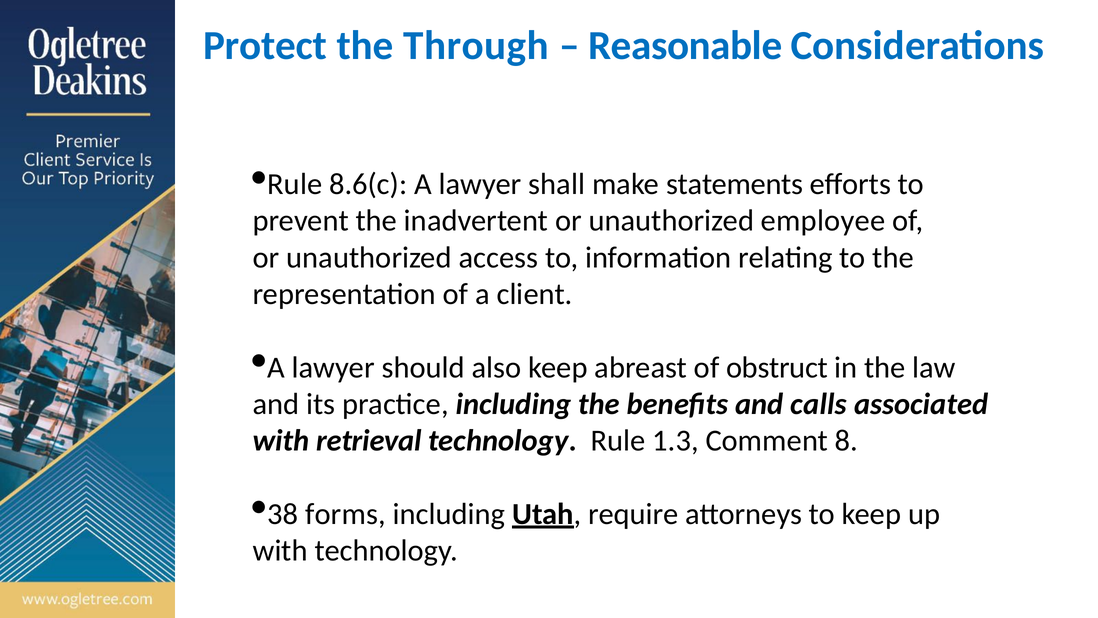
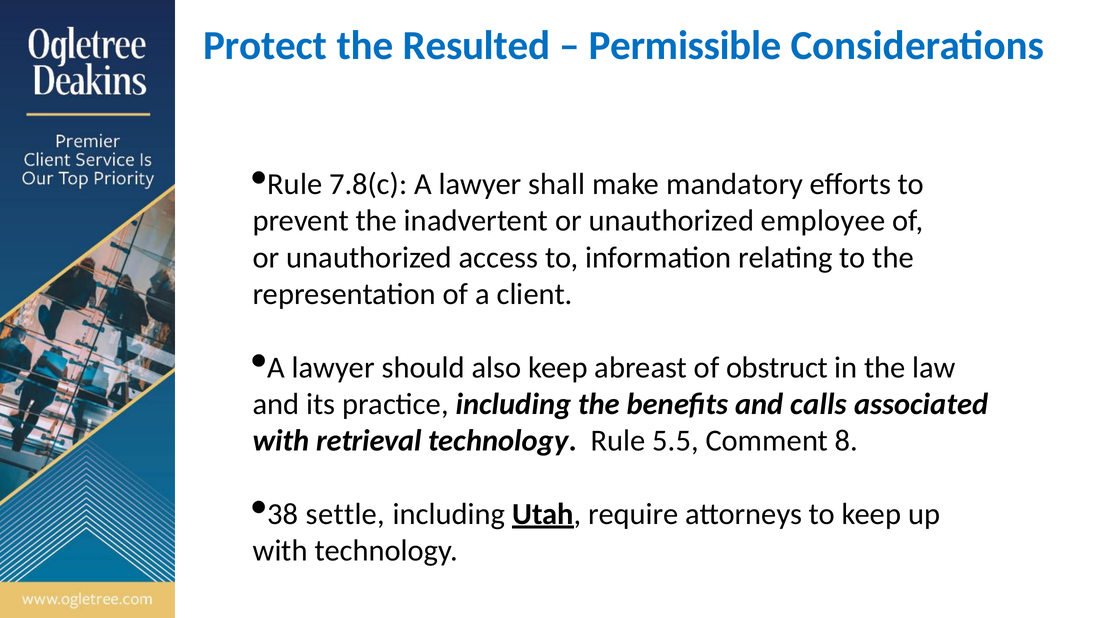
Through: Through -> Resulted (477, 45)
Reasonable: Reasonable -> Permissible (685, 45)
8.6(c: 8.6(c -> 7.8(c (368, 184)
statements: statements -> mandatory (735, 184)
1.3: 1.3 -> 5.5 (676, 440)
forms: forms -> settle (345, 514)
